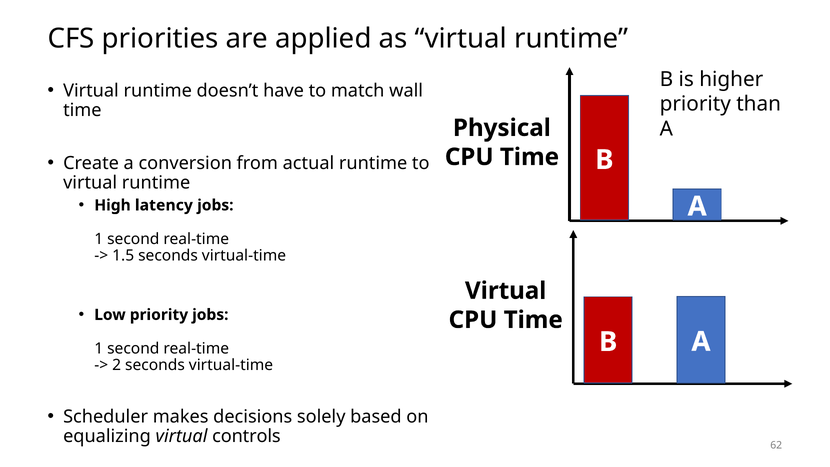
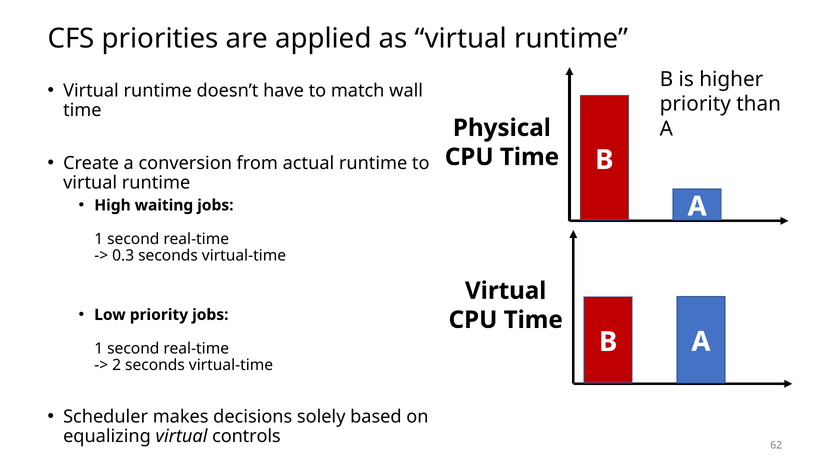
latency: latency -> waiting (164, 205)
1.5: 1.5 -> 0.3 (123, 256)
